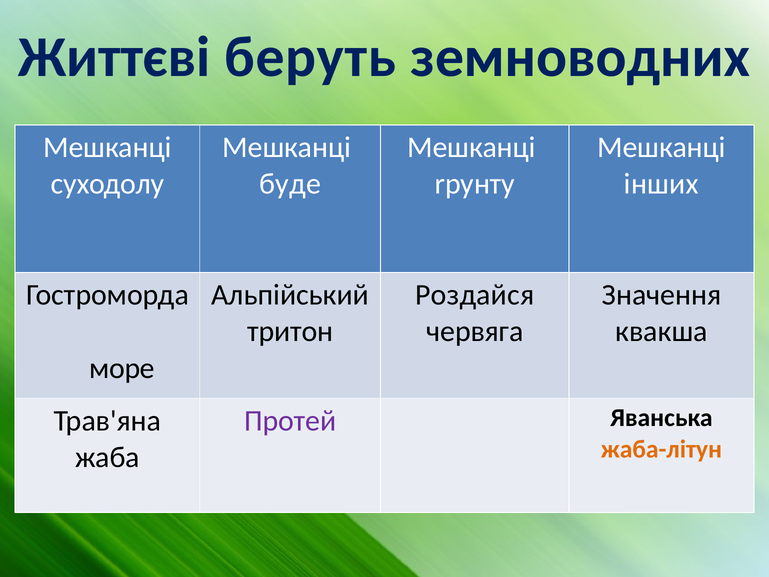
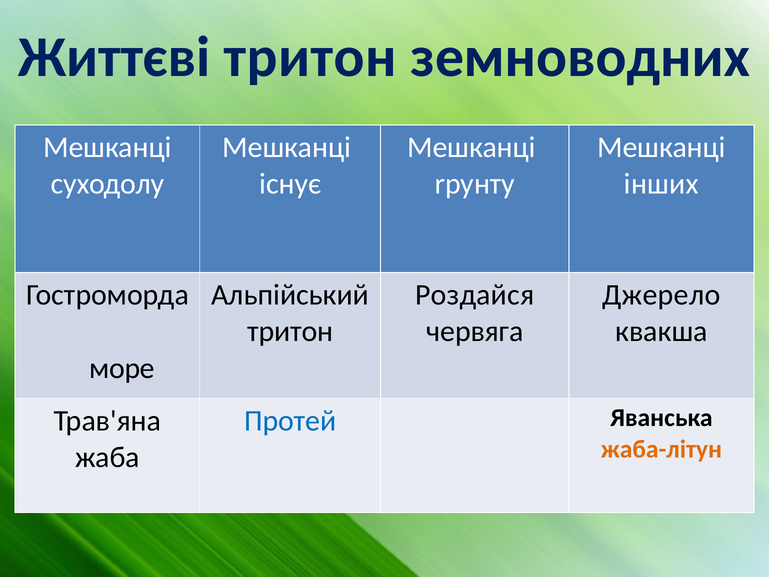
Життєві беруть: беруть -> тритон (310, 57)
буде: буде -> існує (290, 184)
Значення: Значення -> Джерело (661, 295)
Протей colour: purple -> blue (290, 420)
